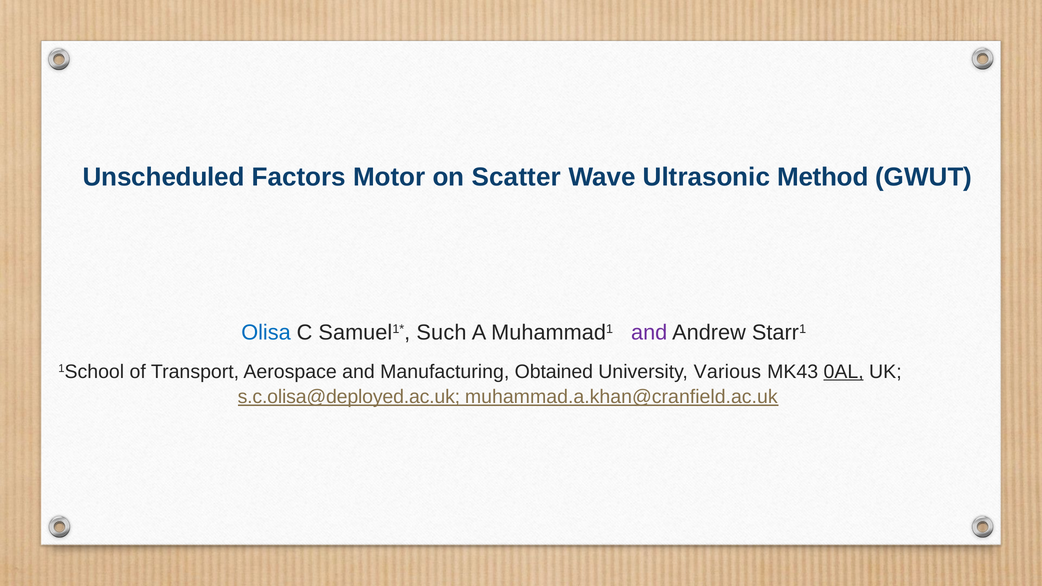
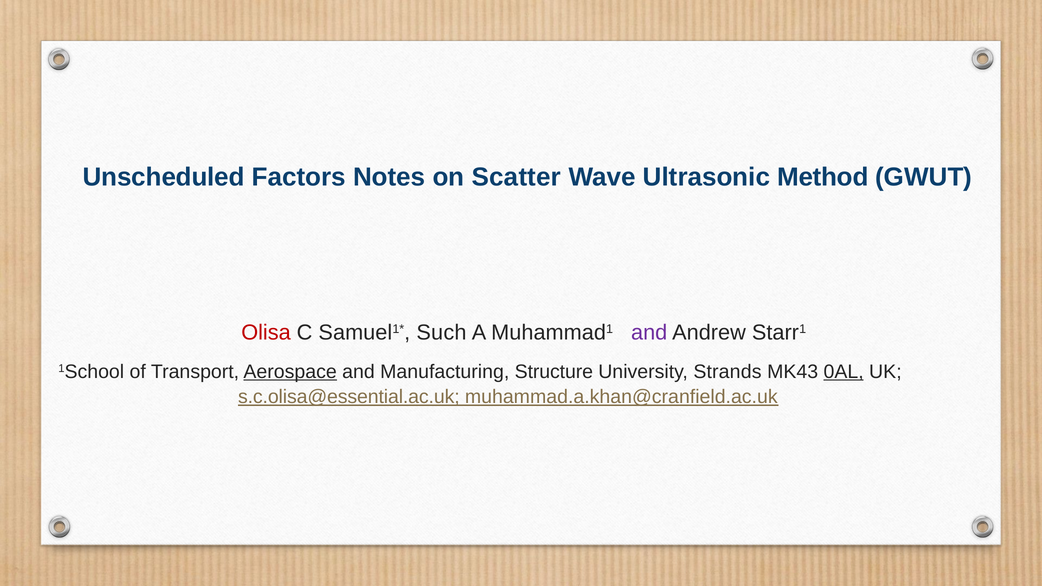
Motor: Motor -> Notes (389, 177)
Olisa colour: blue -> red (266, 333)
Aerospace underline: none -> present (290, 372)
Obtained: Obtained -> Structure (554, 372)
Various: Various -> Strands (727, 372)
s.c.olisa@deployed.ac.uk: s.c.olisa@deployed.ac.uk -> s.c.olisa@essential.ac.uk (349, 397)
